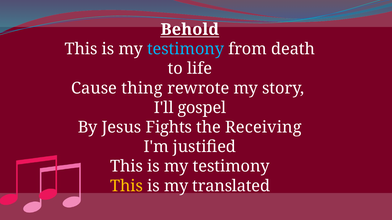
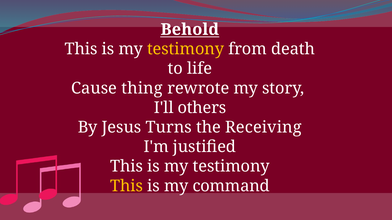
testimony colour: light blue -> yellow (186, 49)
gospel: gospel -> others (202, 108)
Fights: Fights -> Turns (169, 128)
translated: translated -> command (231, 186)
